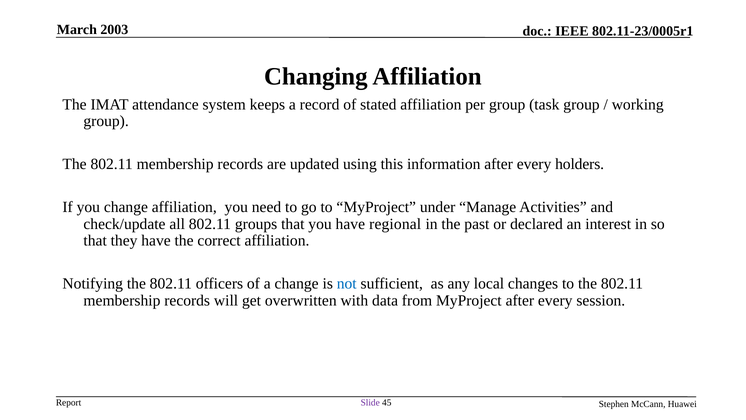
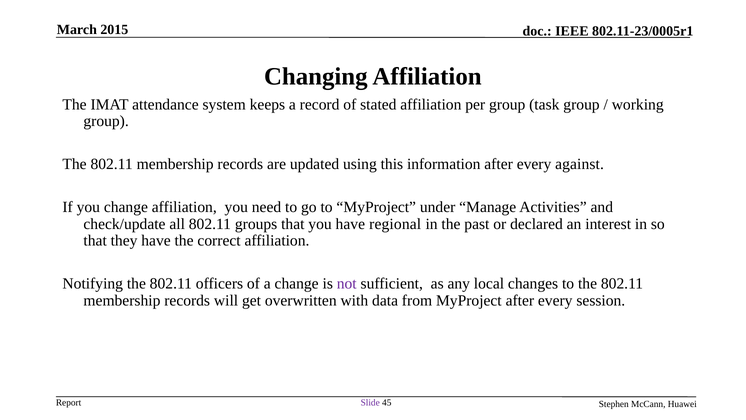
2003: 2003 -> 2015 (114, 30)
holders: holders -> against (580, 164)
not colour: blue -> purple (347, 283)
